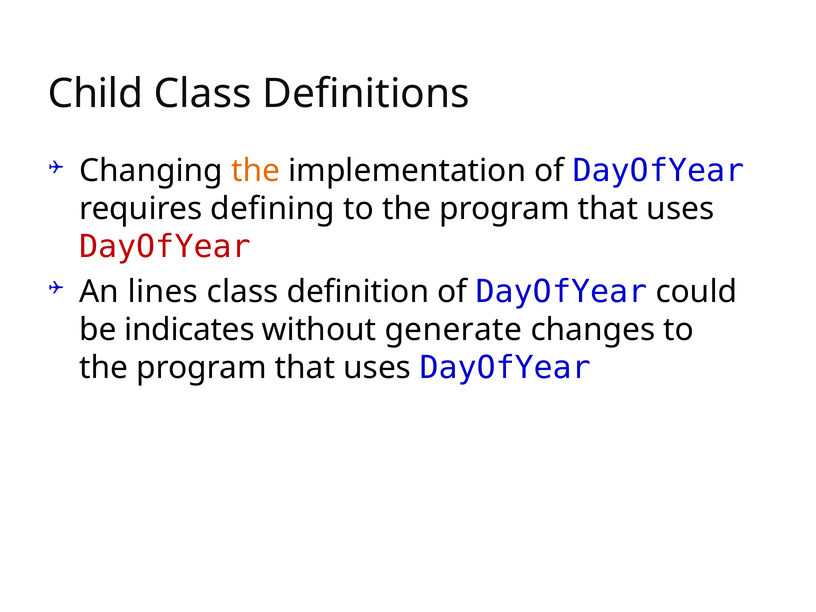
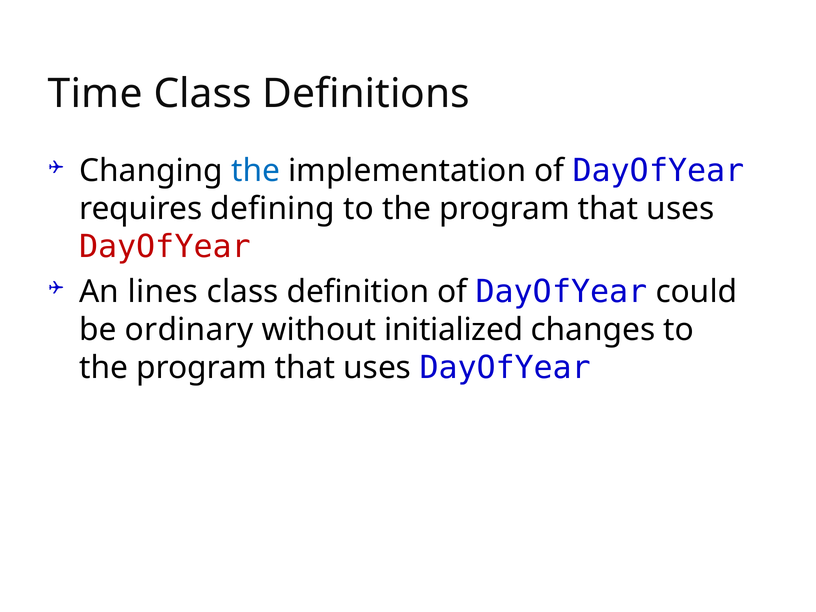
Child: Child -> Time (95, 94)
the colour: orange -> blue (256, 171)
indicates: indicates -> ordinary (189, 330)
generate: generate -> initialized (454, 330)
